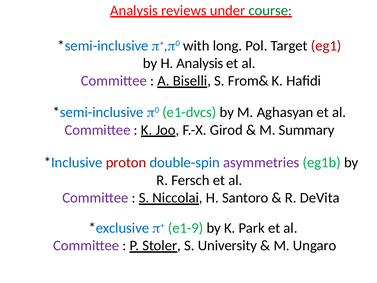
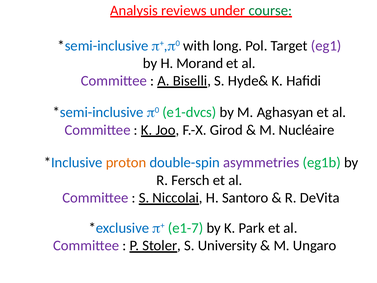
eg1 colour: red -> purple (326, 46)
H Analysis: Analysis -> Morand (200, 63)
From&: From& -> Hyde& (248, 81)
Summary: Summary -> Nucléaire (307, 130)
proton colour: red -> orange (126, 162)
e1-9: e1-9 -> e1-7 (186, 228)
